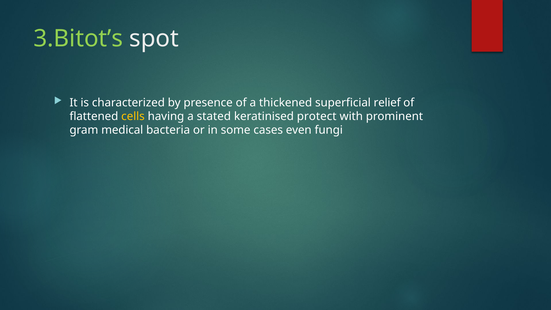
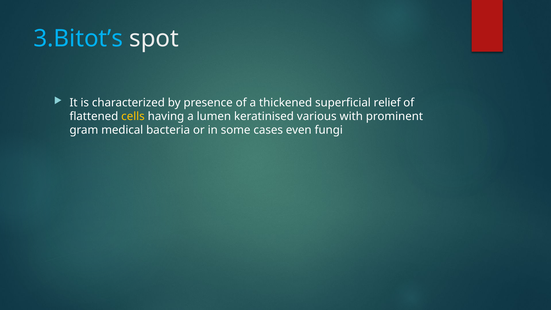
3.Bitot’s colour: light green -> light blue (78, 39)
stated: stated -> lumen (214, 116)
protect: protect -> various (317, 116)
